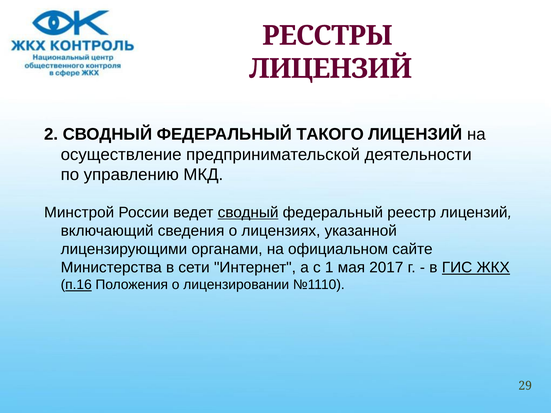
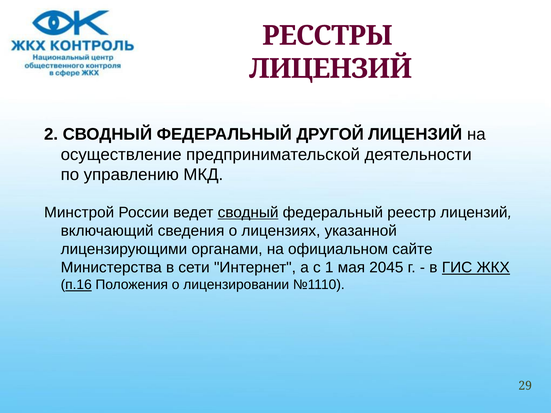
ТАКОГО: ТАКОГО -> ДРУГОЙ (330, 134)
2017: 2017 -> 2045 (386, 268)
